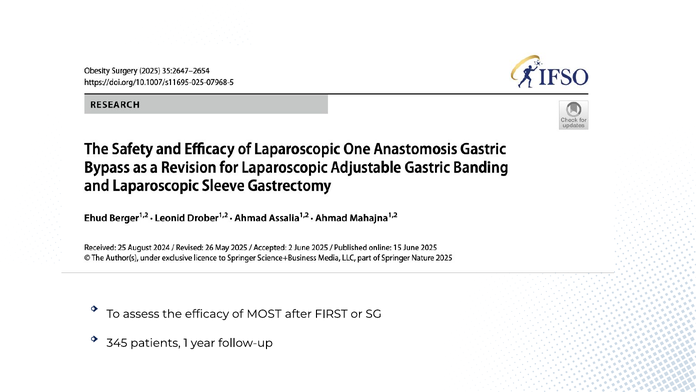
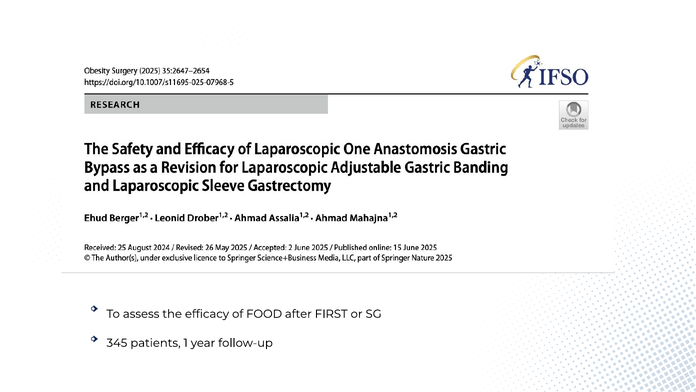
MOST: MOST -> FOOD (264, 314)
